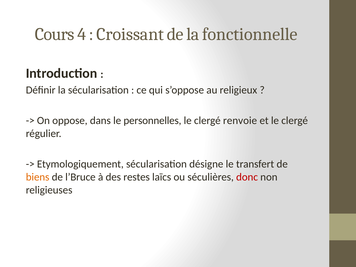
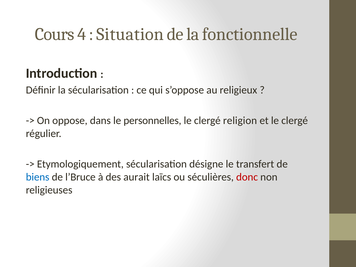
Croissant: Croissant -> Situation (130, 34)
renvoie: renvoie -> religion (240, 121)
biens colour: orange -> blue (38, 177)
restes: restes -> aurait (137, 177)
